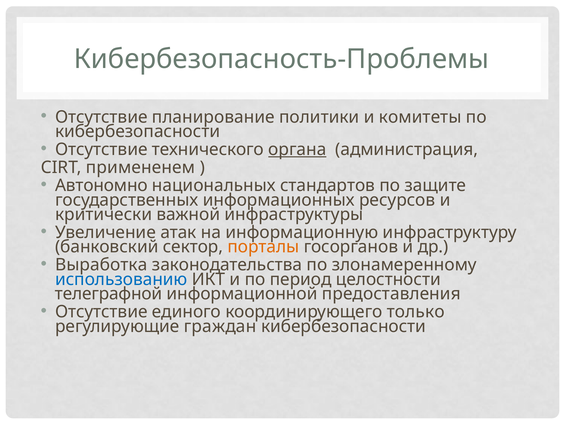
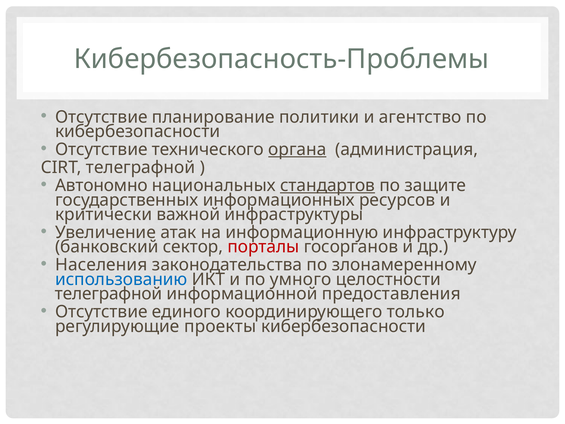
комитеты: комитеты -> агентство (420, 117)
CIRT примененем: примененем -> телеграфной (141, 167)
стандартов underline: none -> present (328, 185)
порталы colour: orange -> red (263, 247)
Выработка: Выработка -> Населения (101, 265)
период: период -> умного (301, 279)
граждан: граждан -> проекты (220, 326)
